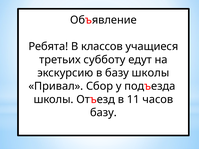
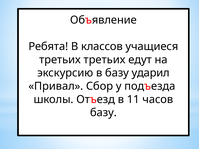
третьих субботу: субботу -> третьих (104, 60)
базу школы: школы -> ударил (151, 73)
